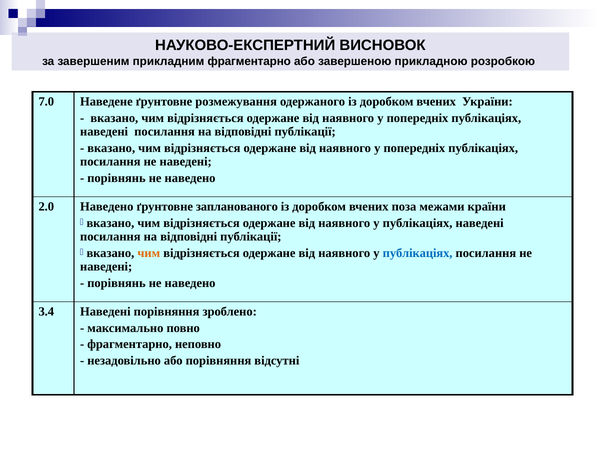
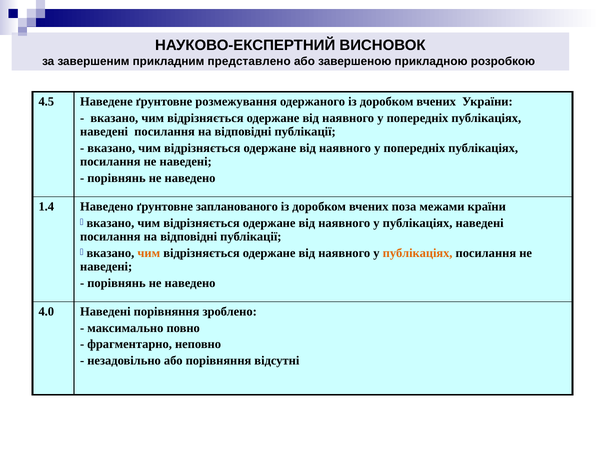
прикладним фрагментарно: фрагментарно -> представлено (249, 61)
7.0: 7.0 -> 4.5 (46, 102)
2.0: 2.0 -> 1.4 (46, 207)
публікаціях colour: blue -> orange (418, 253)
3.4: 3.4 -> 4.0 (46, 312)
